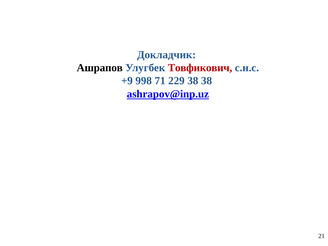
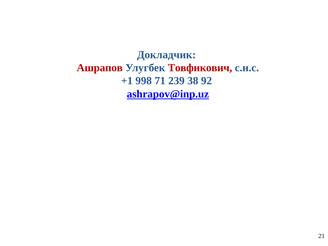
Ашрапов colour: black -> red (100, 68)
+9: +9 -> +1 (127, 81)
229: 229 -> 239 (176, 81)
38 38: 38 -> 92 (207, 81)
